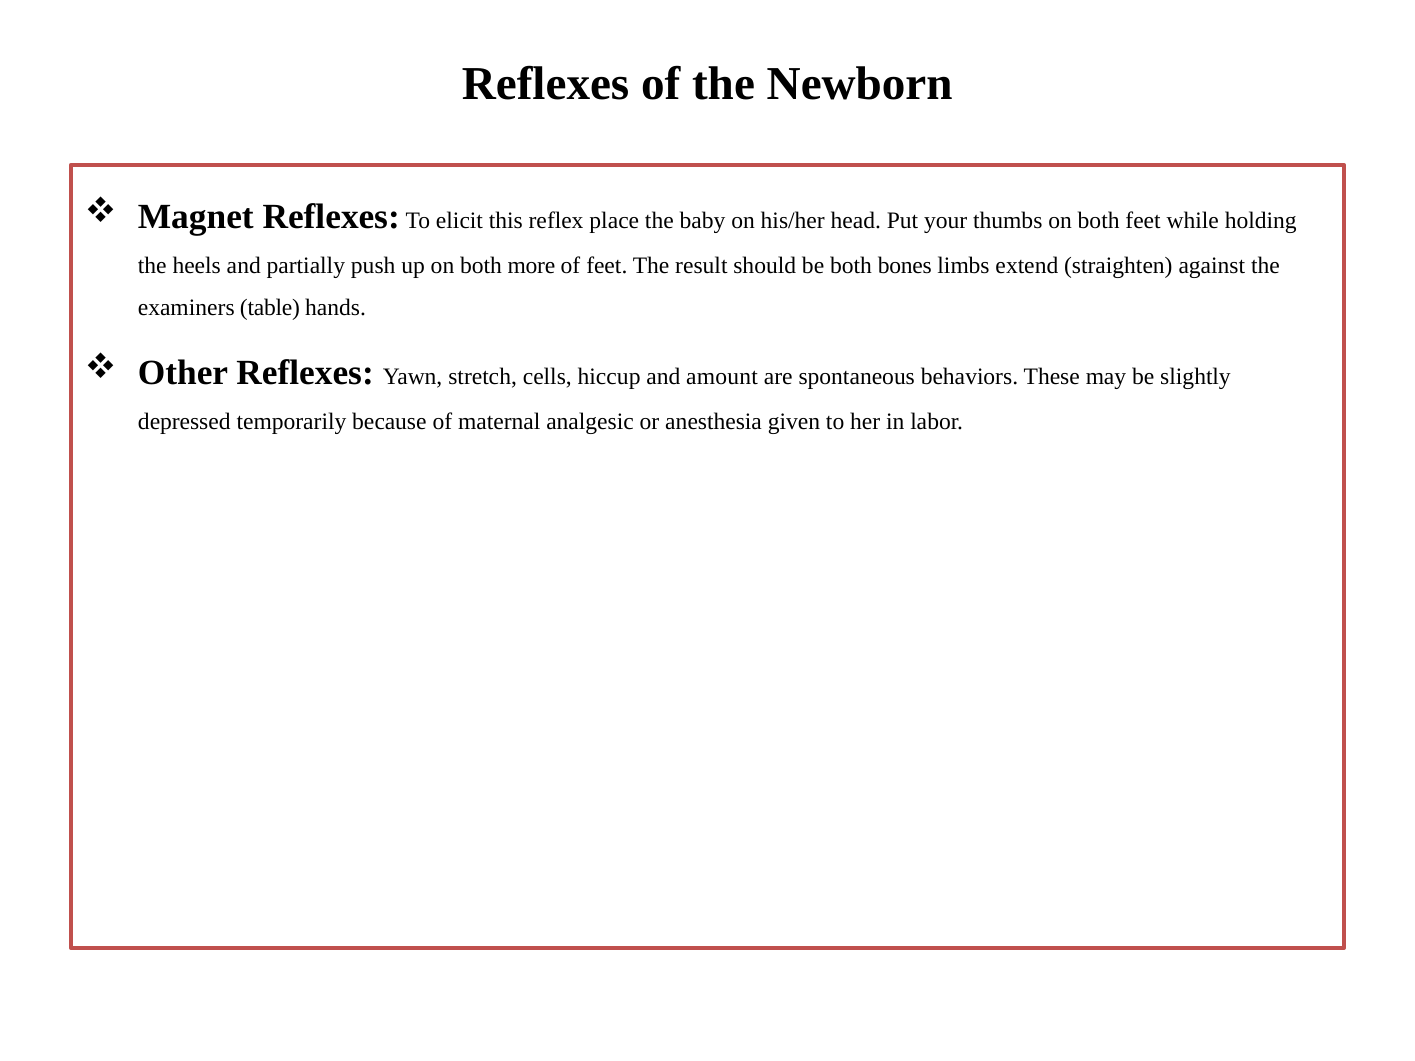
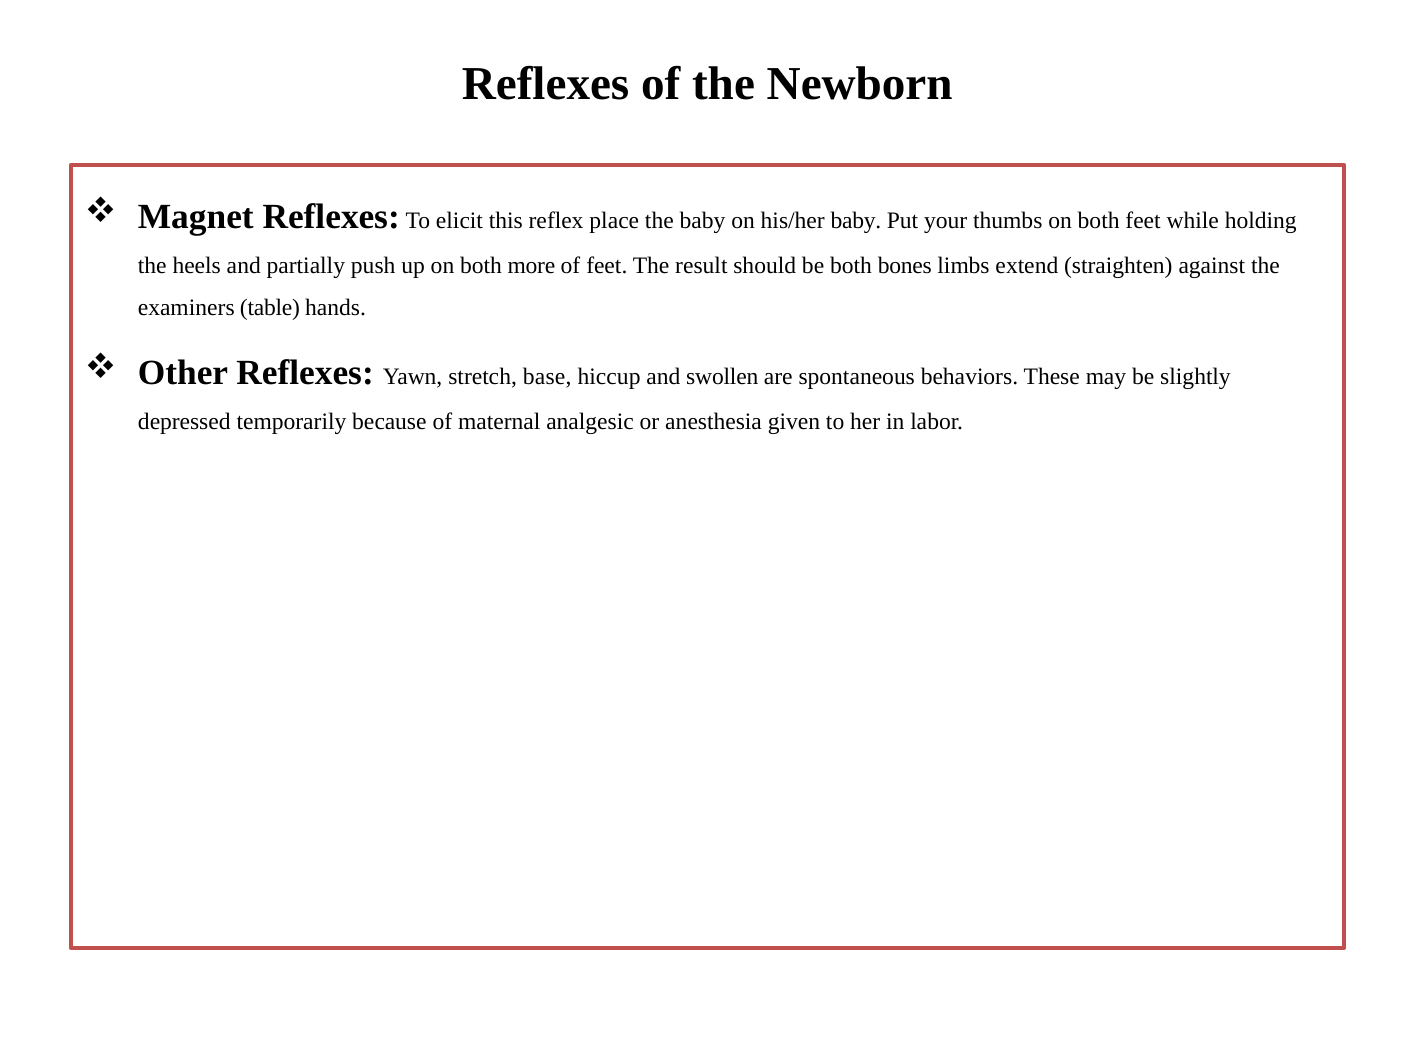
his/her head: head -> baby (856, 221)
cells: cells -> base (547, 377)
amount: amount -> swollen (722, 377)
